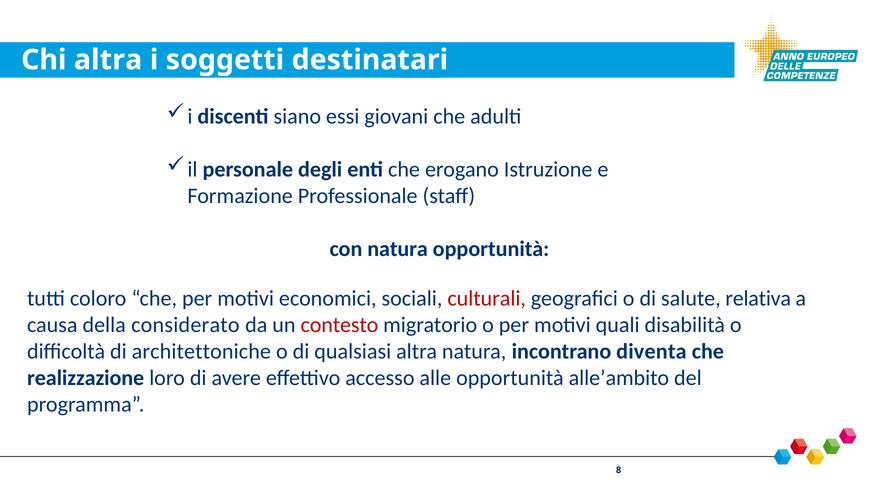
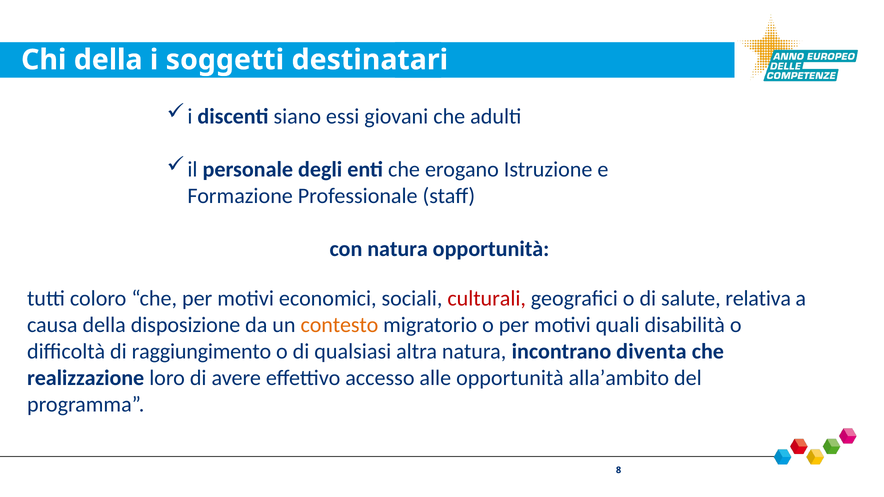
Chi altra: altra -> della (108, 60)
considerato: considerato -> disposizione (186, 325)
contesto colour: red -> orange (339, 325)
architettoniche: architettoniche -> raggiungimento (201, 351)
alle’ambito: alle’ambito -> alla’ambito (619, 378)
